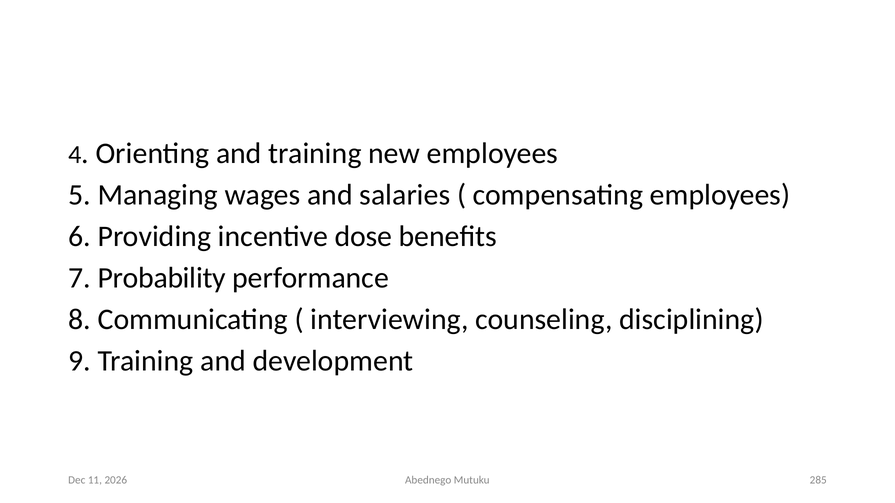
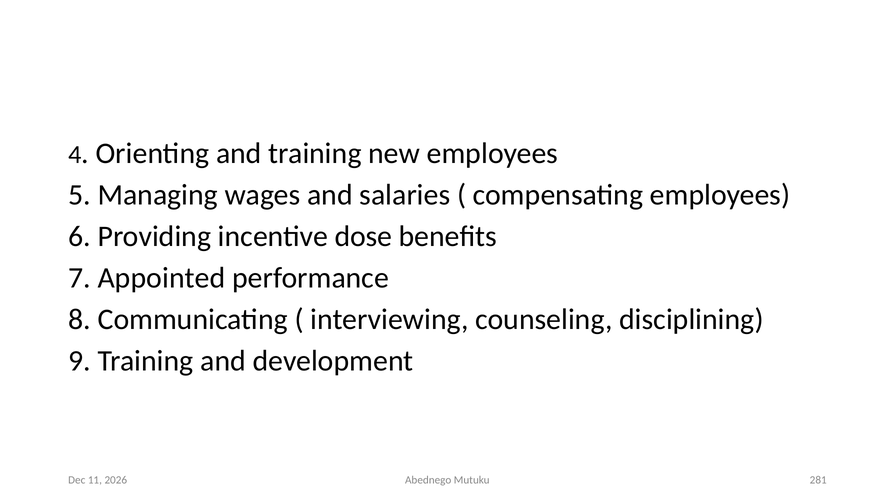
Probability: Probability -> Appointed (161, 278)
285: 285 -> 281 (818, 481)
